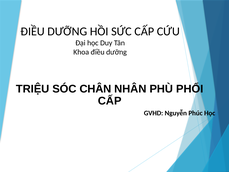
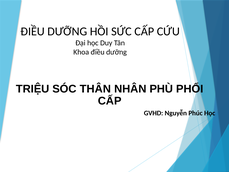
CHÂN: CHÂN -> THÂN (95, 89)
